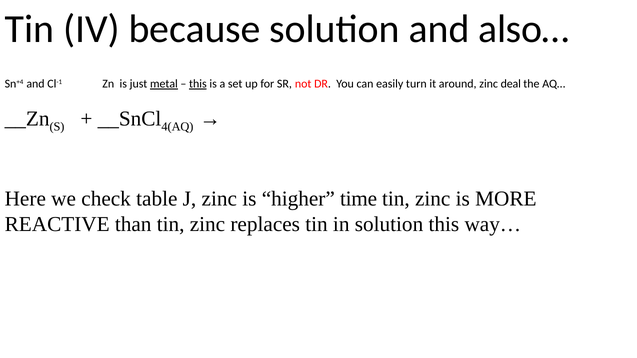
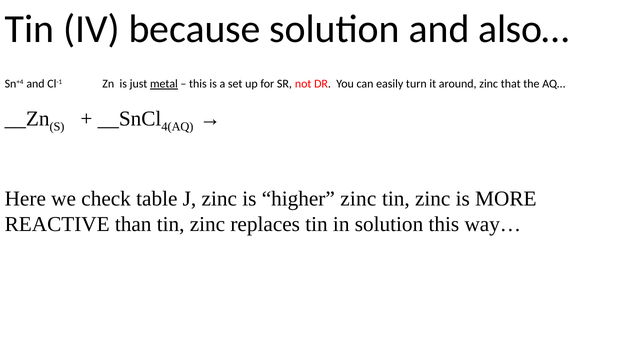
this underline: present -> none (198, 84)
deal: deal -> that (511, 84)
higher time: time -> zinc (358, 199)
